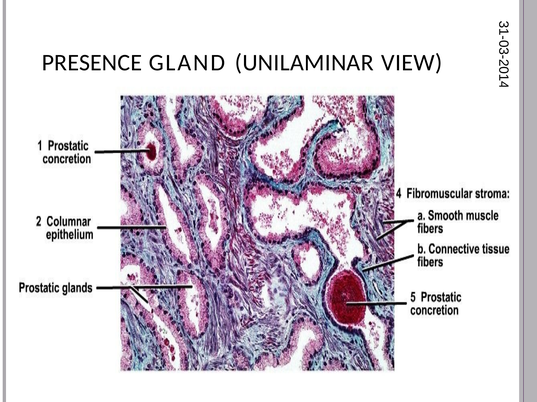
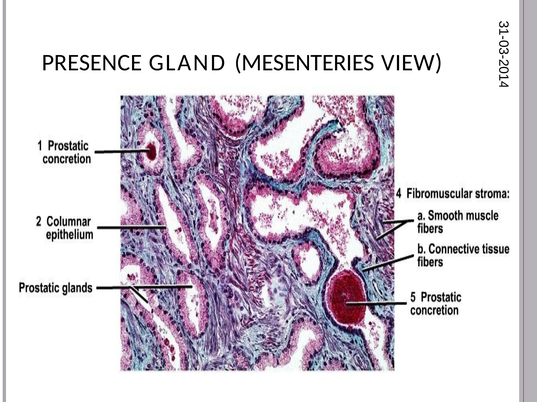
UNILAMINAR: UNILAMINAR -> MESENTERIES (305, 63)
